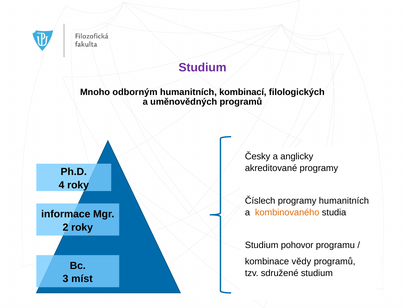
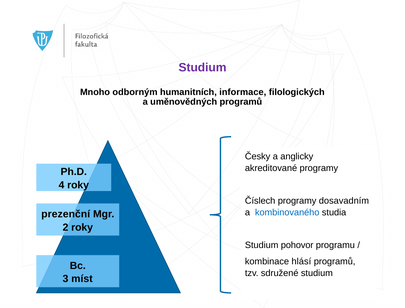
kombinací: kombinací -> informace (243, 92)
programy humanitních: humanitních -> dosavadním (344, 201)
kombinovaného colour: orange -> blue (287, 212)
informace: informace -> prezenční (66, 214)
vědy: vědy -> hlásí (301, 261)
